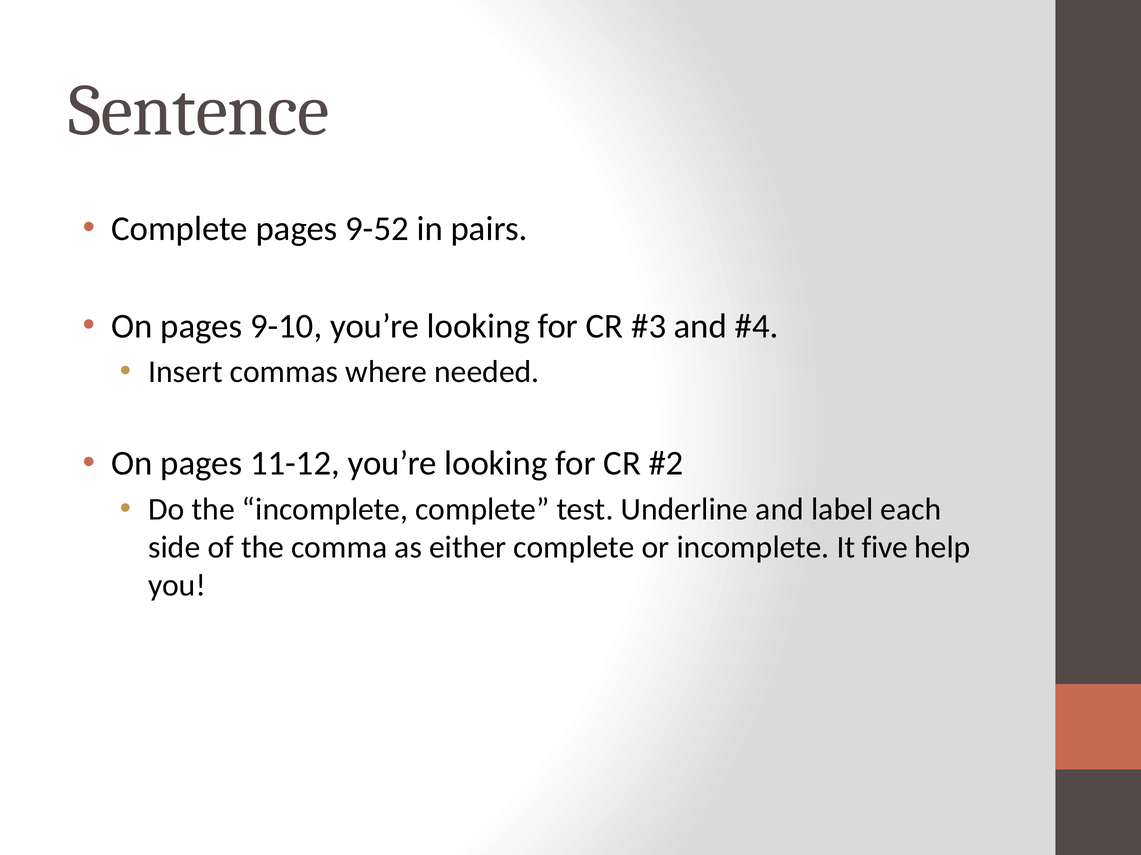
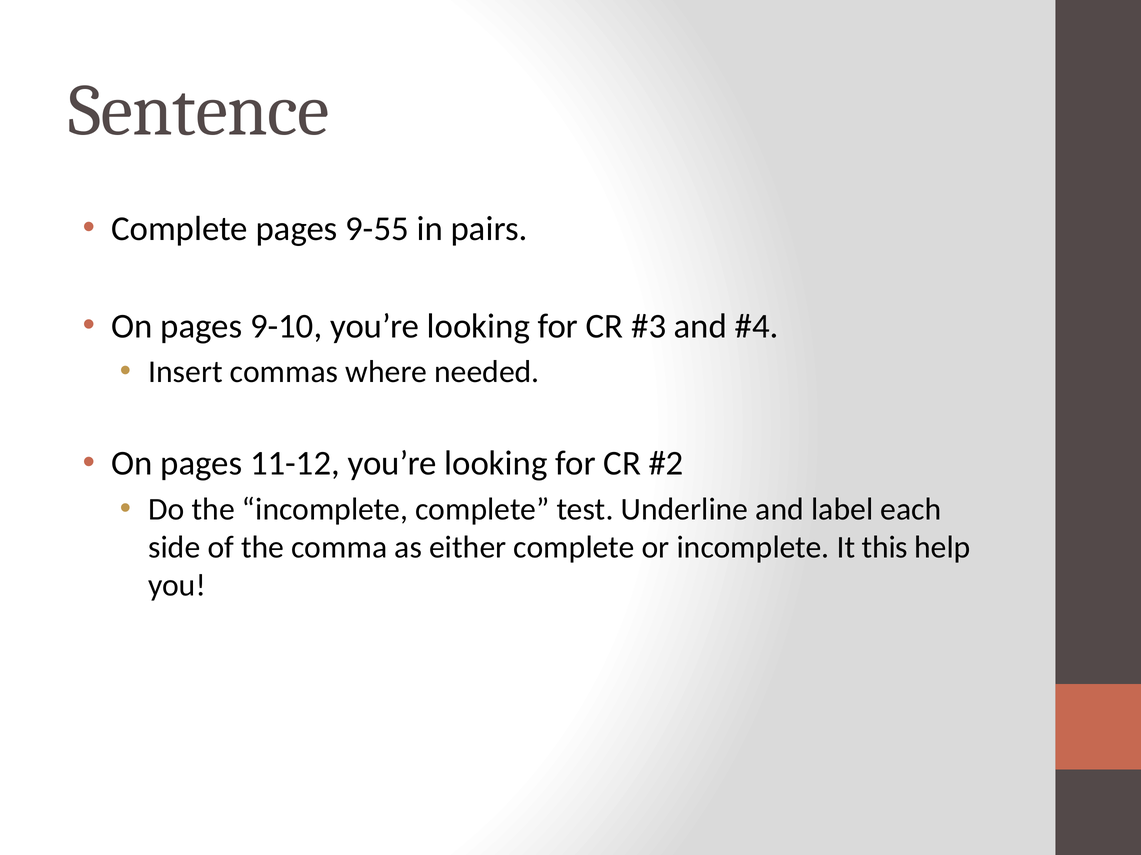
9-52: 9-52 -> 9-55 (377, 229)
five: five -> this (885, 548)
